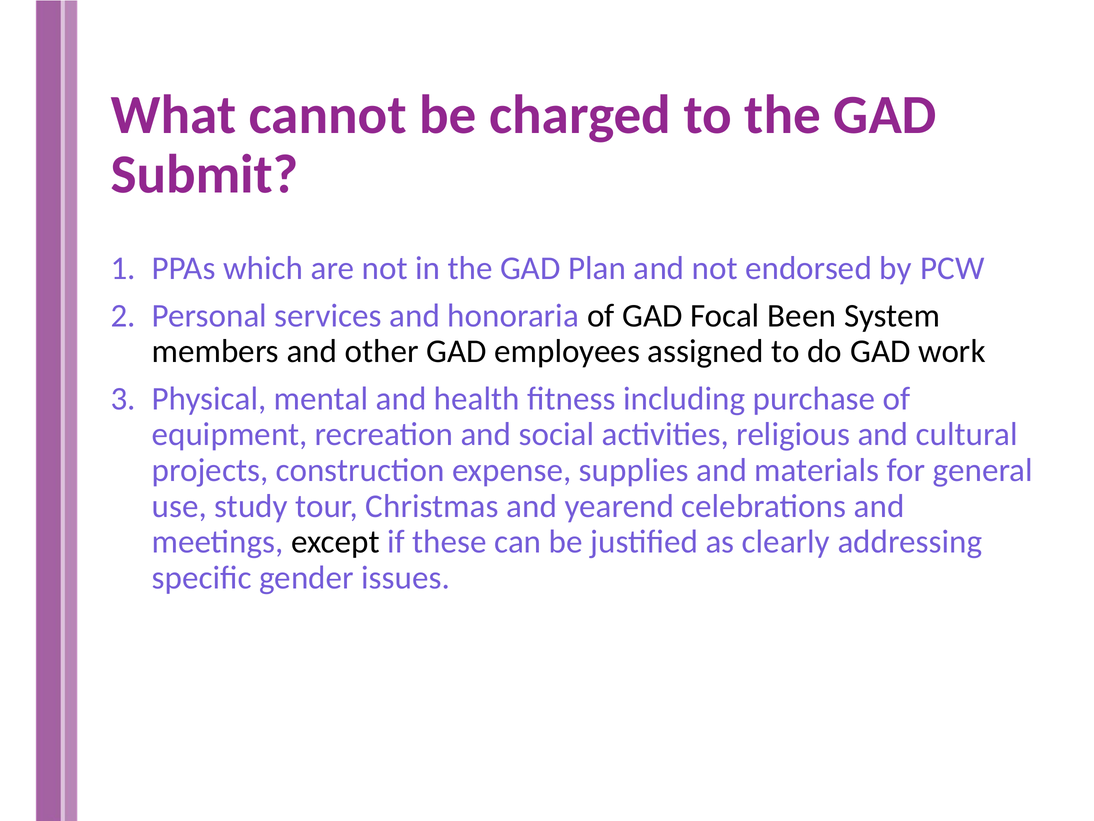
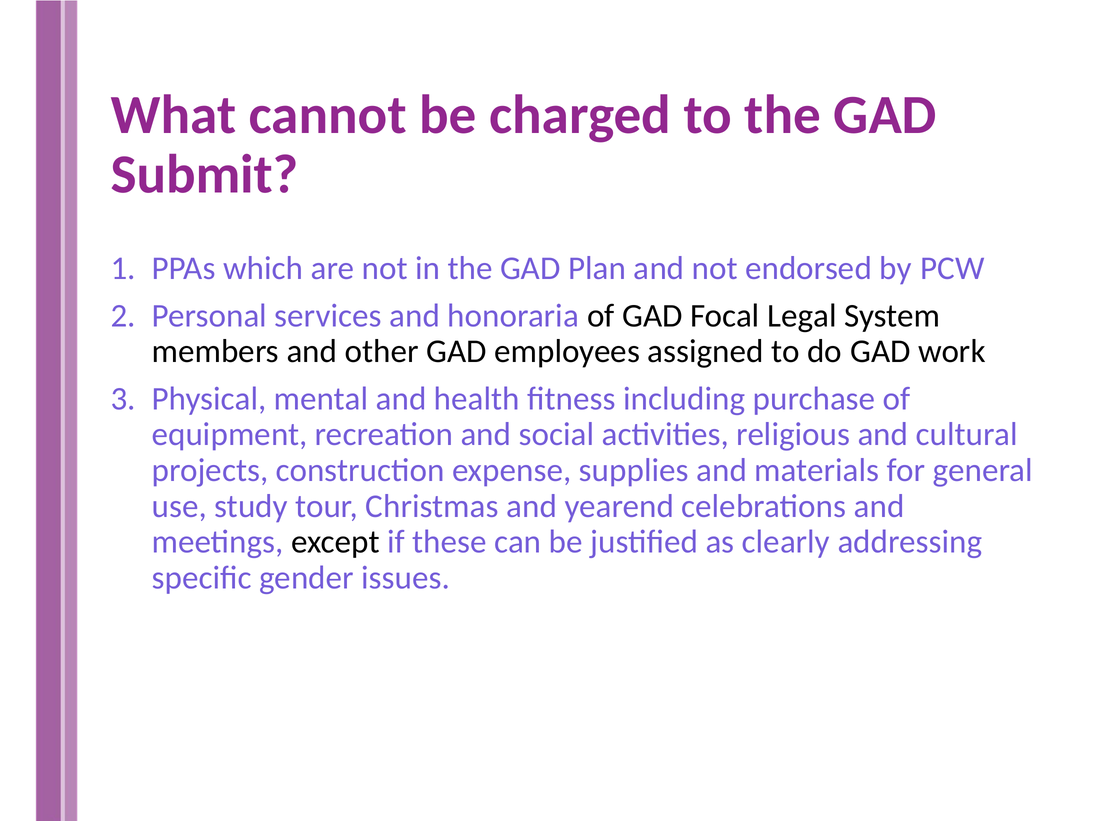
Been: Been -> Legal (802, 315)
